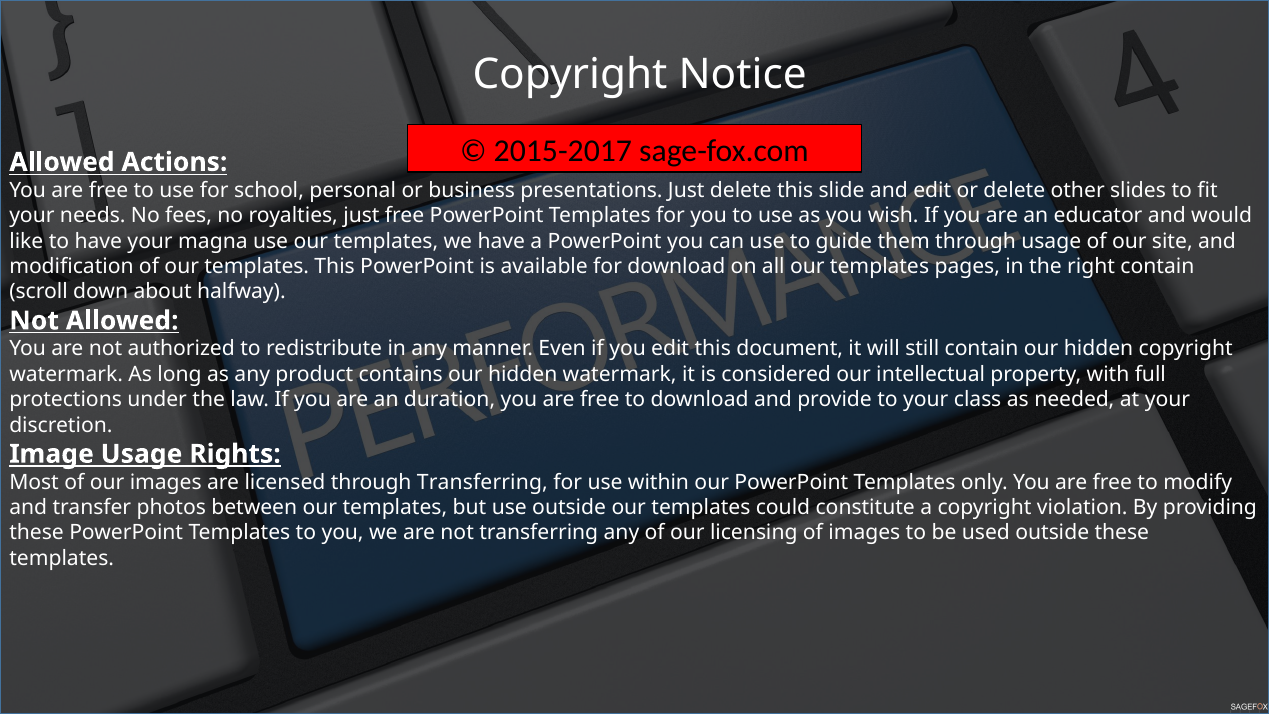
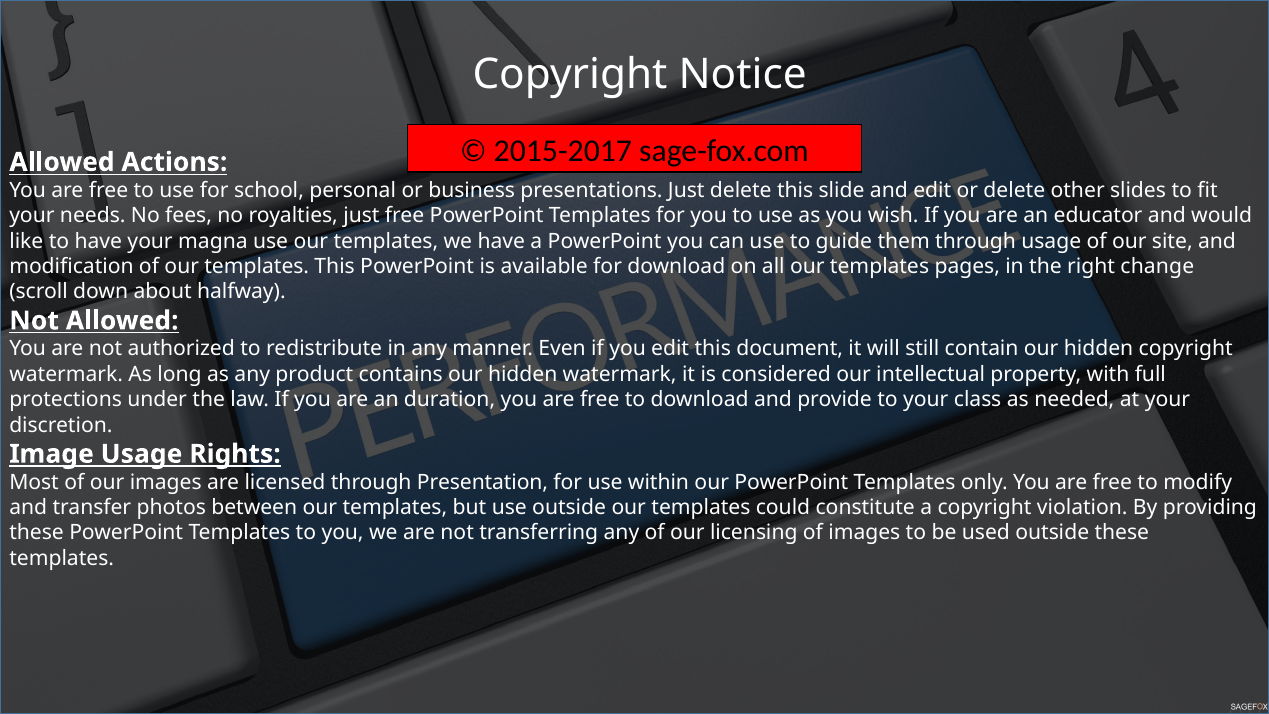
right contain: contain -> change (1157, 266)
through Transferring: Transferring -> Presentation (482, 482)
